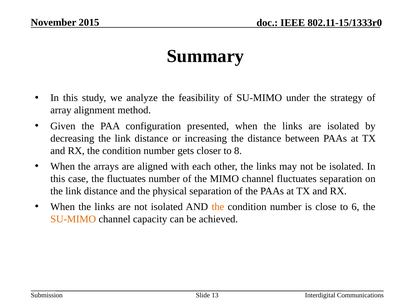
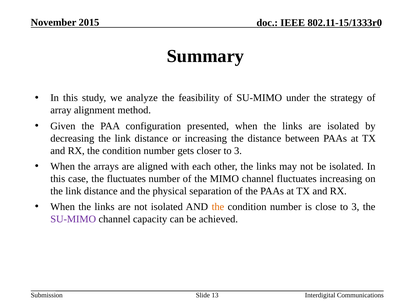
closer to 8: 8 -> 3 (238, 151)
fluctuates separation: separation -> increasing (341, 179)
close to 6: 6 -> 3 (355, 207)
SU-MIMO colour: orange -> purple (73, 219)
